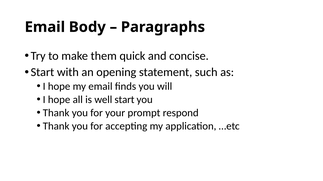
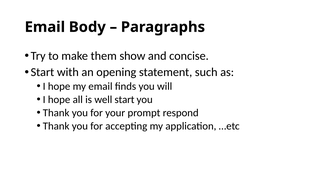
quick: quick -> show (132, 56)
